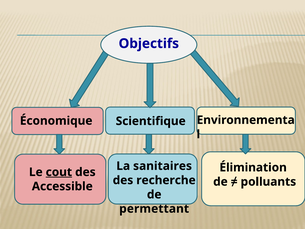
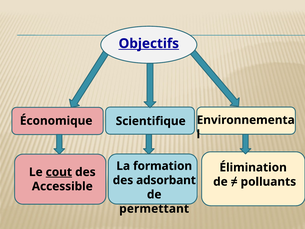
Objectifs underline: none -> present (149, 43)
sanitaires: sanitaires -> formation (163, 166)
recherche: recherche -> adsorbant (166, 180)
